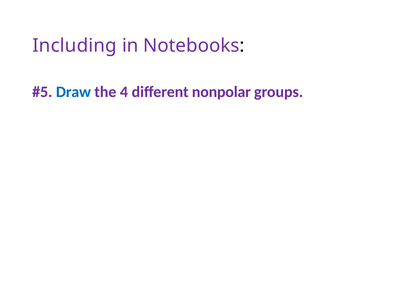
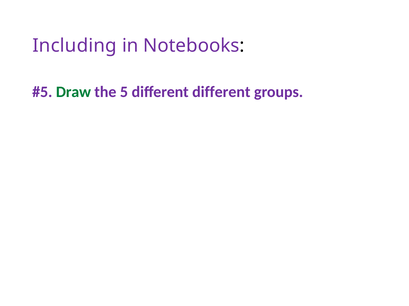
Draw colour: blue -> green (73, 92)
4: 4 -> 5 (124, 92)
different nonpolar: nonpolar -> different (221, 92)
